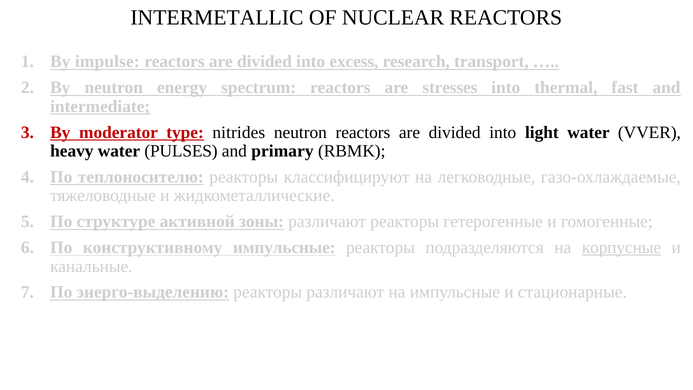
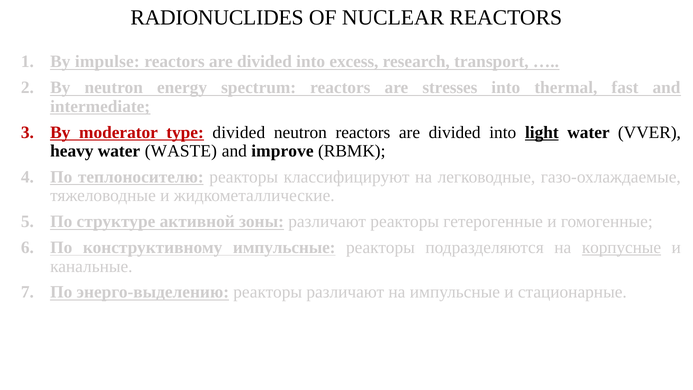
INTERMETALLIC: INTERMETALLIC -> RADIONUCLIDES (217, 17)
type nitrides: nitrides -> divided (239, 132)
light underline: none -> present (542, 132)
PULSES: PULSES -> WASTE (181, 151)
primary: primary -> improve (282, 151)
